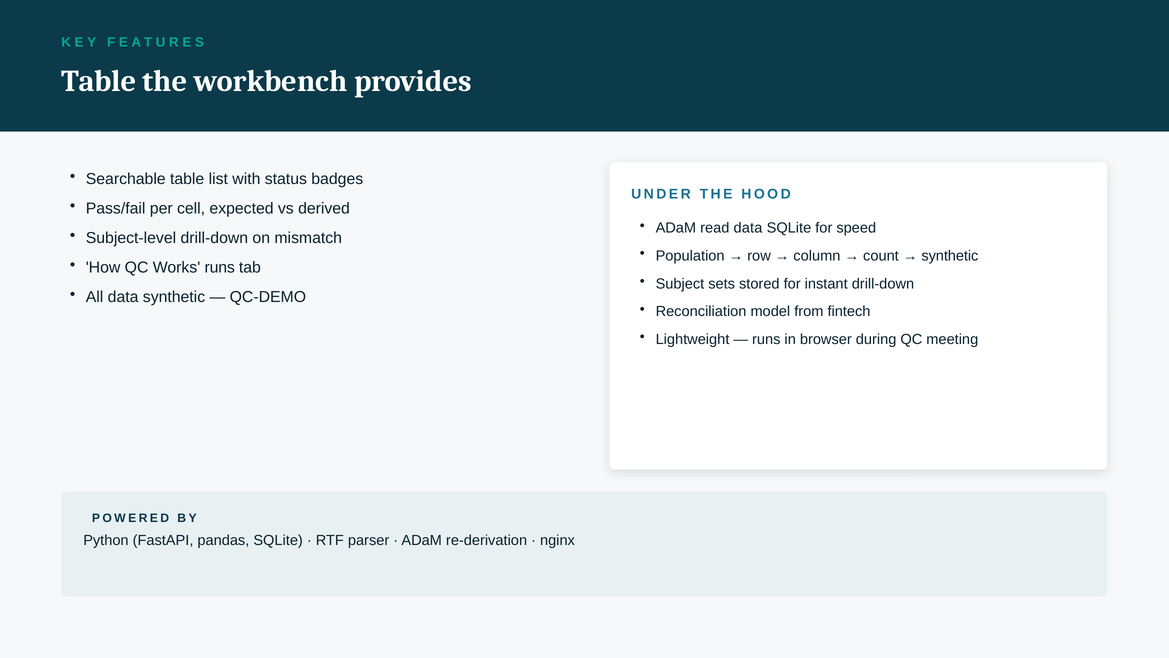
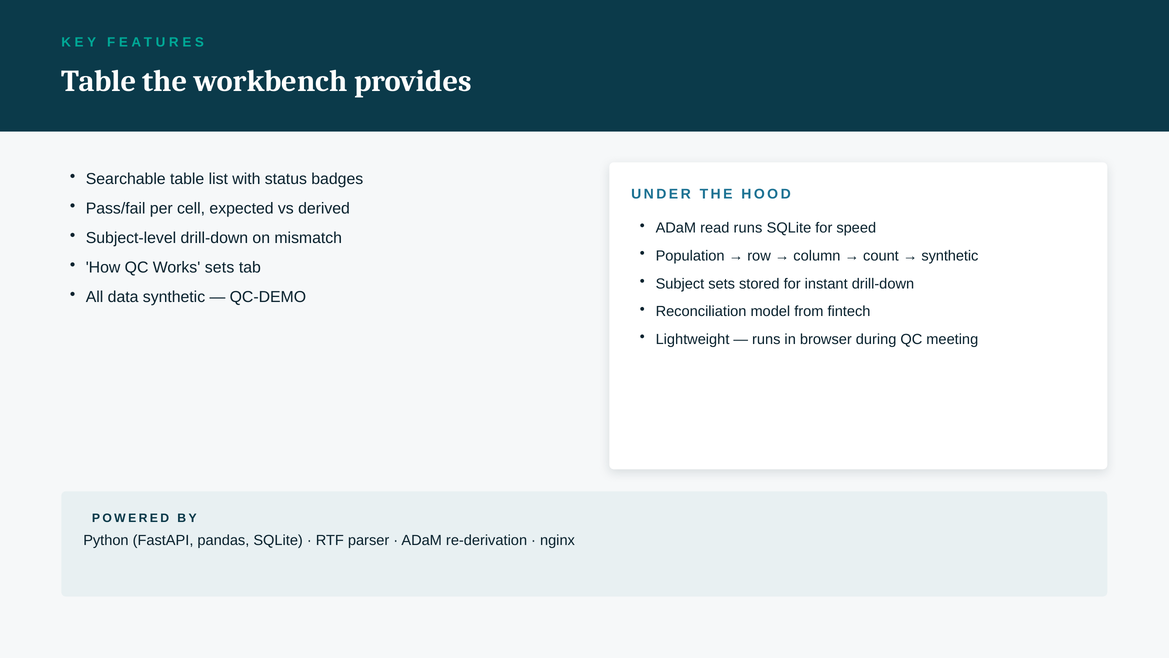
read data: data -> runs (748, 228)
Works runs: runs -> sets (220, 267)
